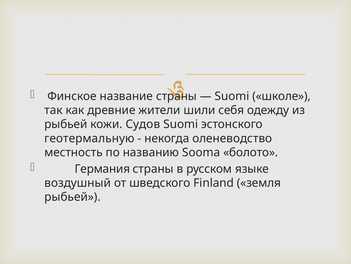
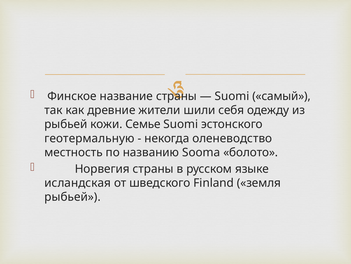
школе: школе -> самый (282, 96)
Судов: Судов -> Семье (143, 124)
Германия: Германия -> Норвегия (102, 168)
воздушный: воздушный -> исландская (78, 182)
